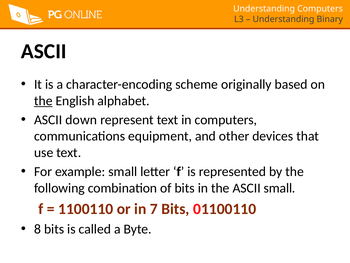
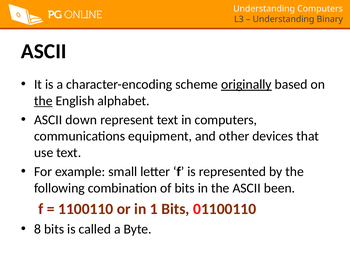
originally underline: none -> present (246, 84)
ASCII small: small -> been (279, 188)
7: 7 -> 1 (154, 208)
